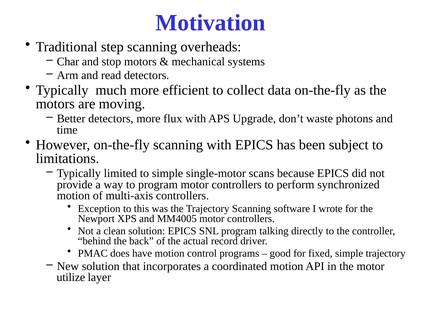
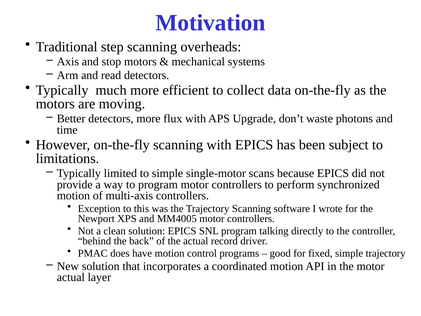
Char: Char -> Axis (68, 62)
utilize: utilize -> actual (71, 277)
